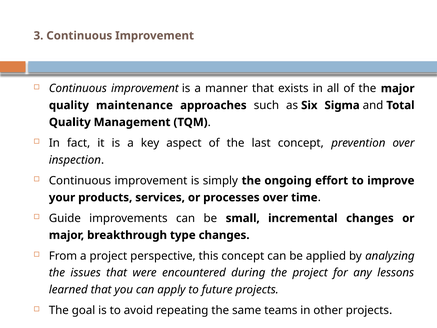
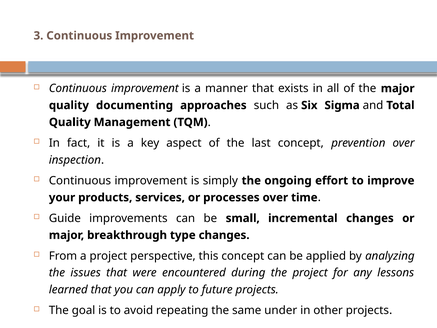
maintenance: maintenance -> documenting (134, 105)
teams: teams -> under (281, 310)
